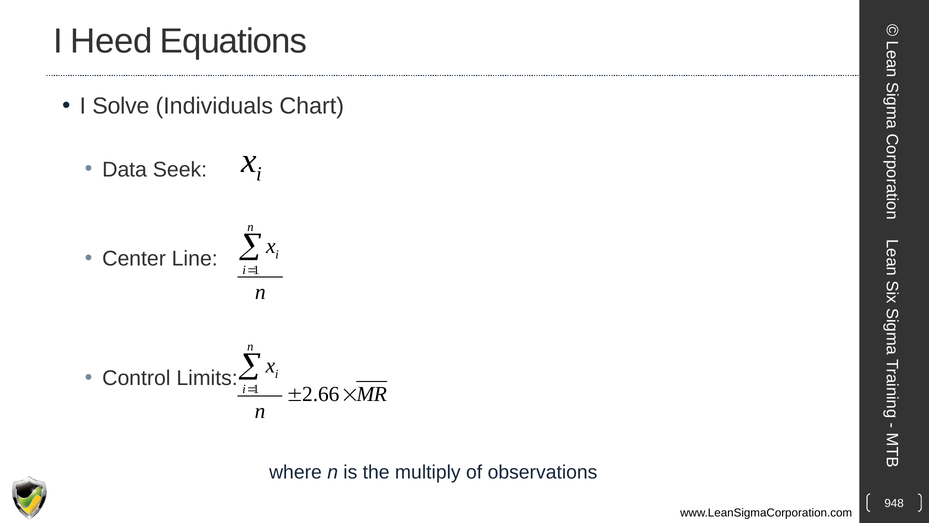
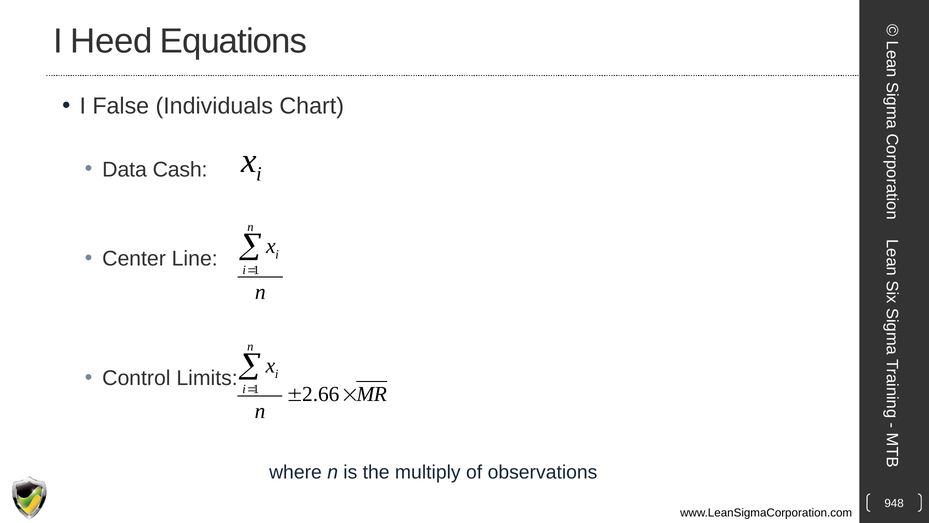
Solve: Solve -> False (121, 106)
Seek: Seek -> Cash (180, 169)
